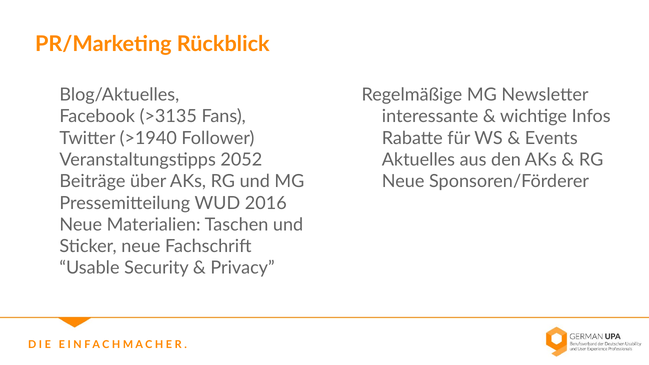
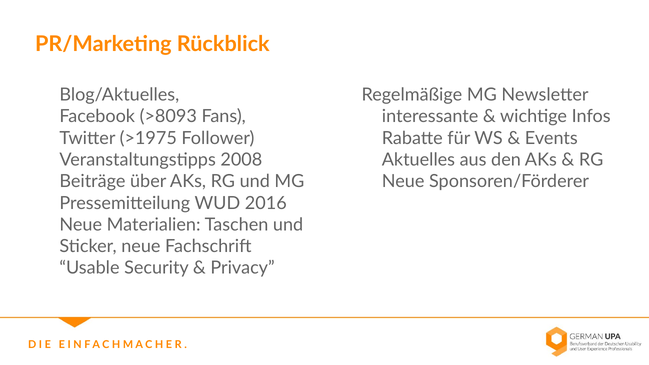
>3135: >3135 -> >8093 (168, 117)
>1940: >1940 -> >1975 (148, 138)
2052: 2052 -> 2008 (241, 160)
